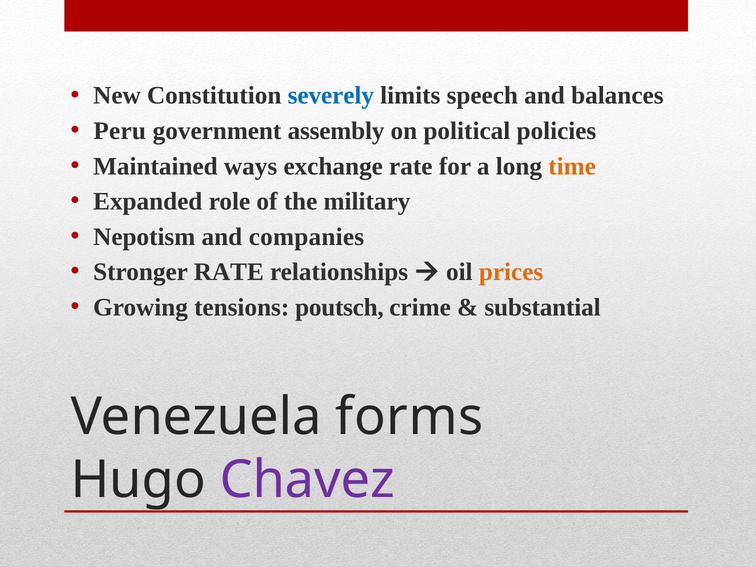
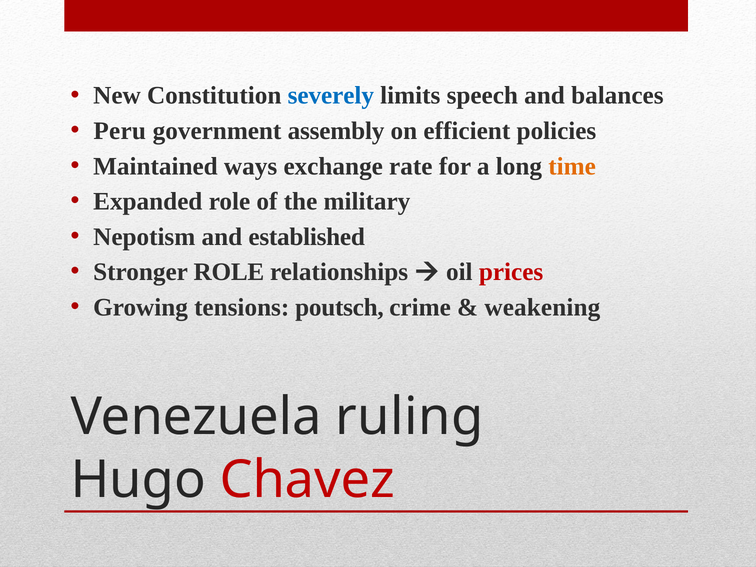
political: political -> efficient (467, 131)
companies: companies -> established (307, 237)
Stronger RATE: RATE -> ROLE (229, 272)
prices colour: orange -> red (511, 272)
substantial: substantial -> weakening (542, 307)
forms: forms -> ruling (409, 417)
Chavez colour: purple -> red (307, 480)
